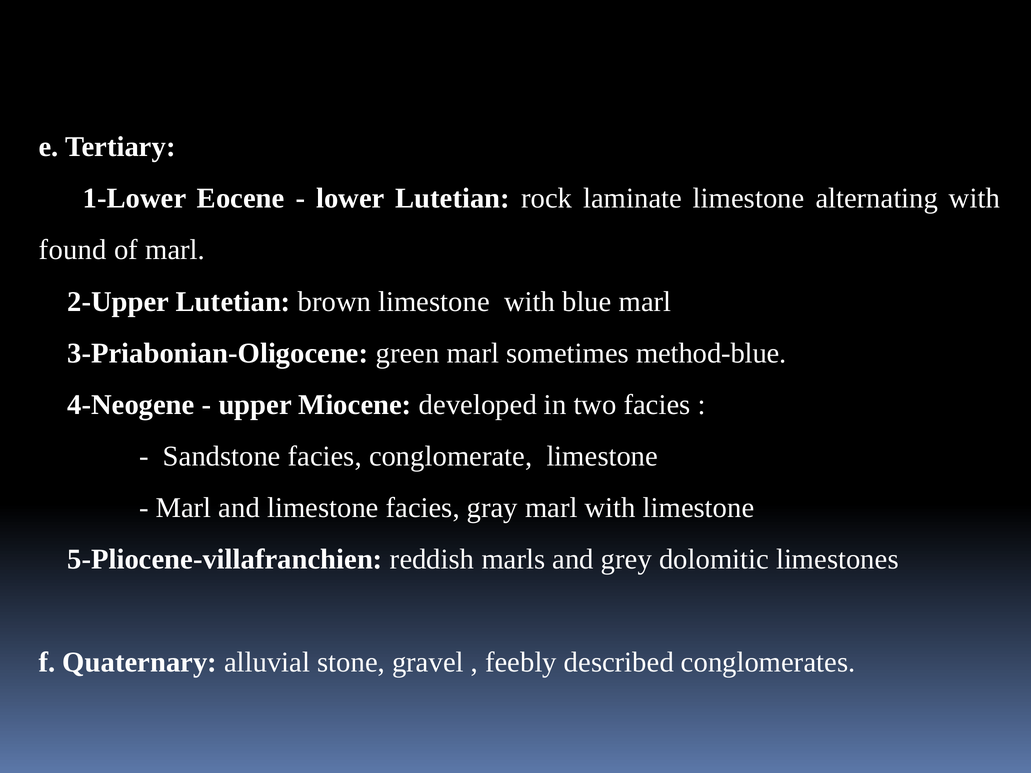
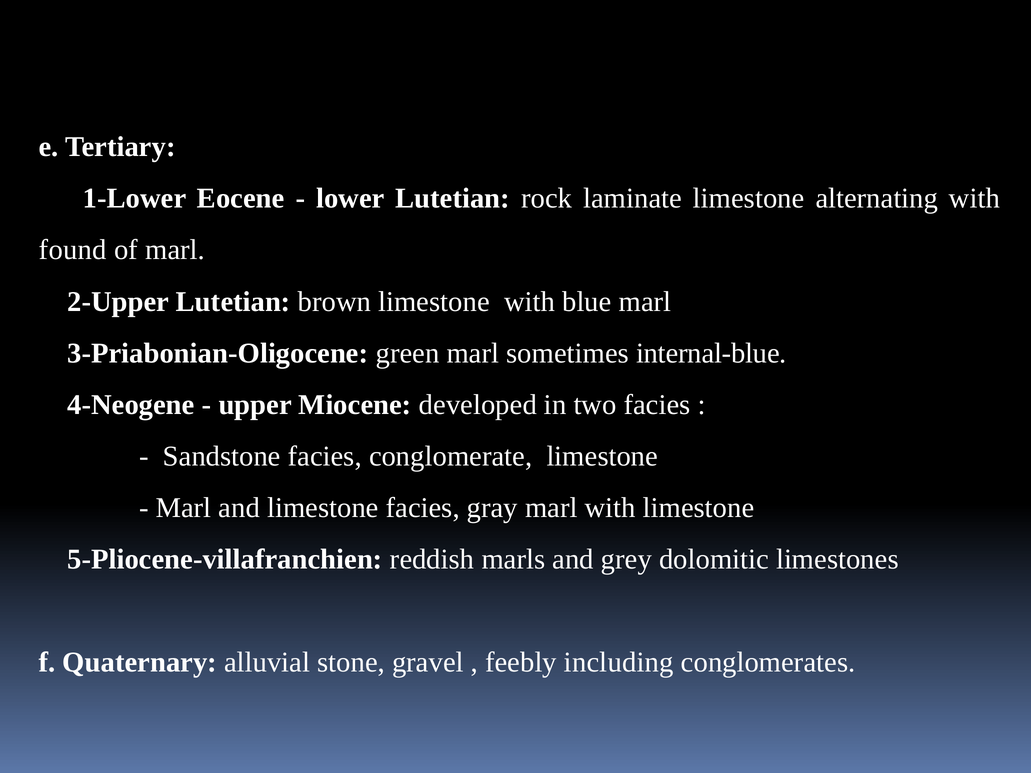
method-blue: method-blue -> internal-blue (711, 353)
described: described -> including (619, 663)
